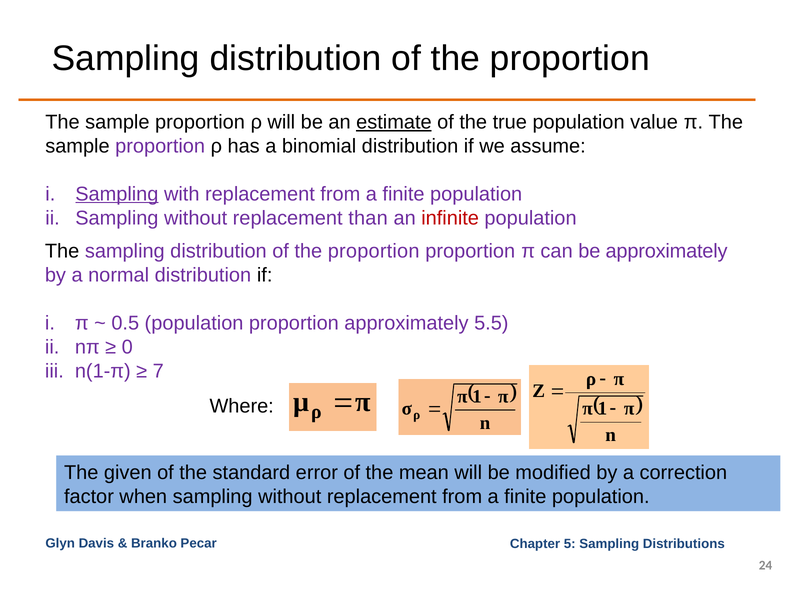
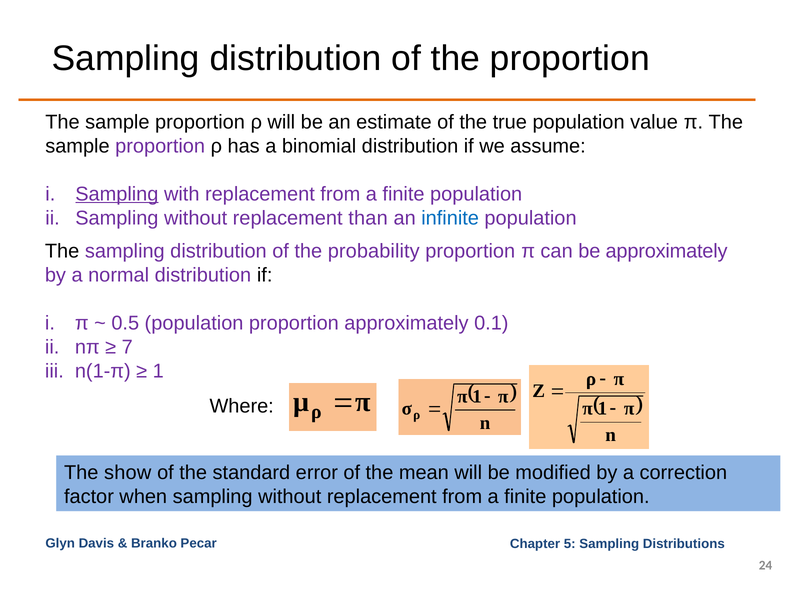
estimate underline: present -> none (394, 122)
infinite colour: red -> blue (450, 218)
proportion: proportion -> probability (374, 251)
5.5: 5.5 -> 0.1 (491, 323)
0: 0 -> 7 (127, 347)
7: 7 -> 1 (158, 371)
given: given -> show (128, 473)
